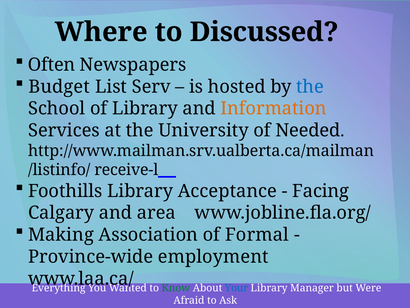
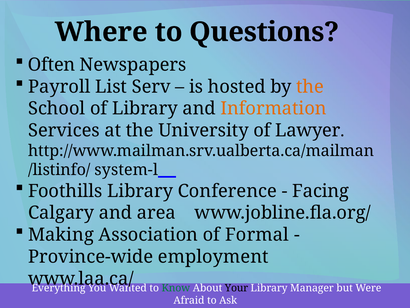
Discussed: Discussed -> Questions (264, 32)
Budget: Budget -> Payroll (59, 87)
the colour: blue -> orange (310, 87)
Needed: Needed -> Lawyer (308, 130)
receive-l: receive-l -> system-l (126, 170)
Acceptance: Acceptance -> Conference (227, 191)
Your colour: blue -> black (236, 288)
